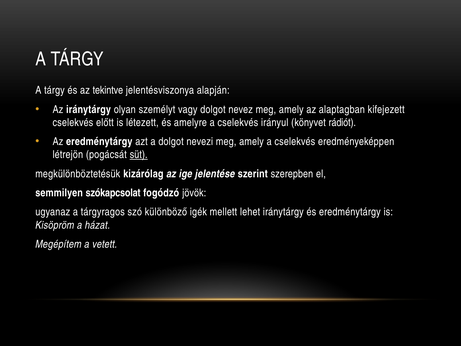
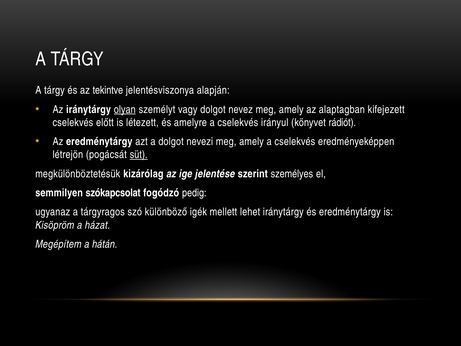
olyan underline: none -> present (125, 109)
szerepben: szerepben -> személyes (292, 174)
jövök: jövök -> pedig (194, 193)
vetett: vetett -> hátán (105, 244)
